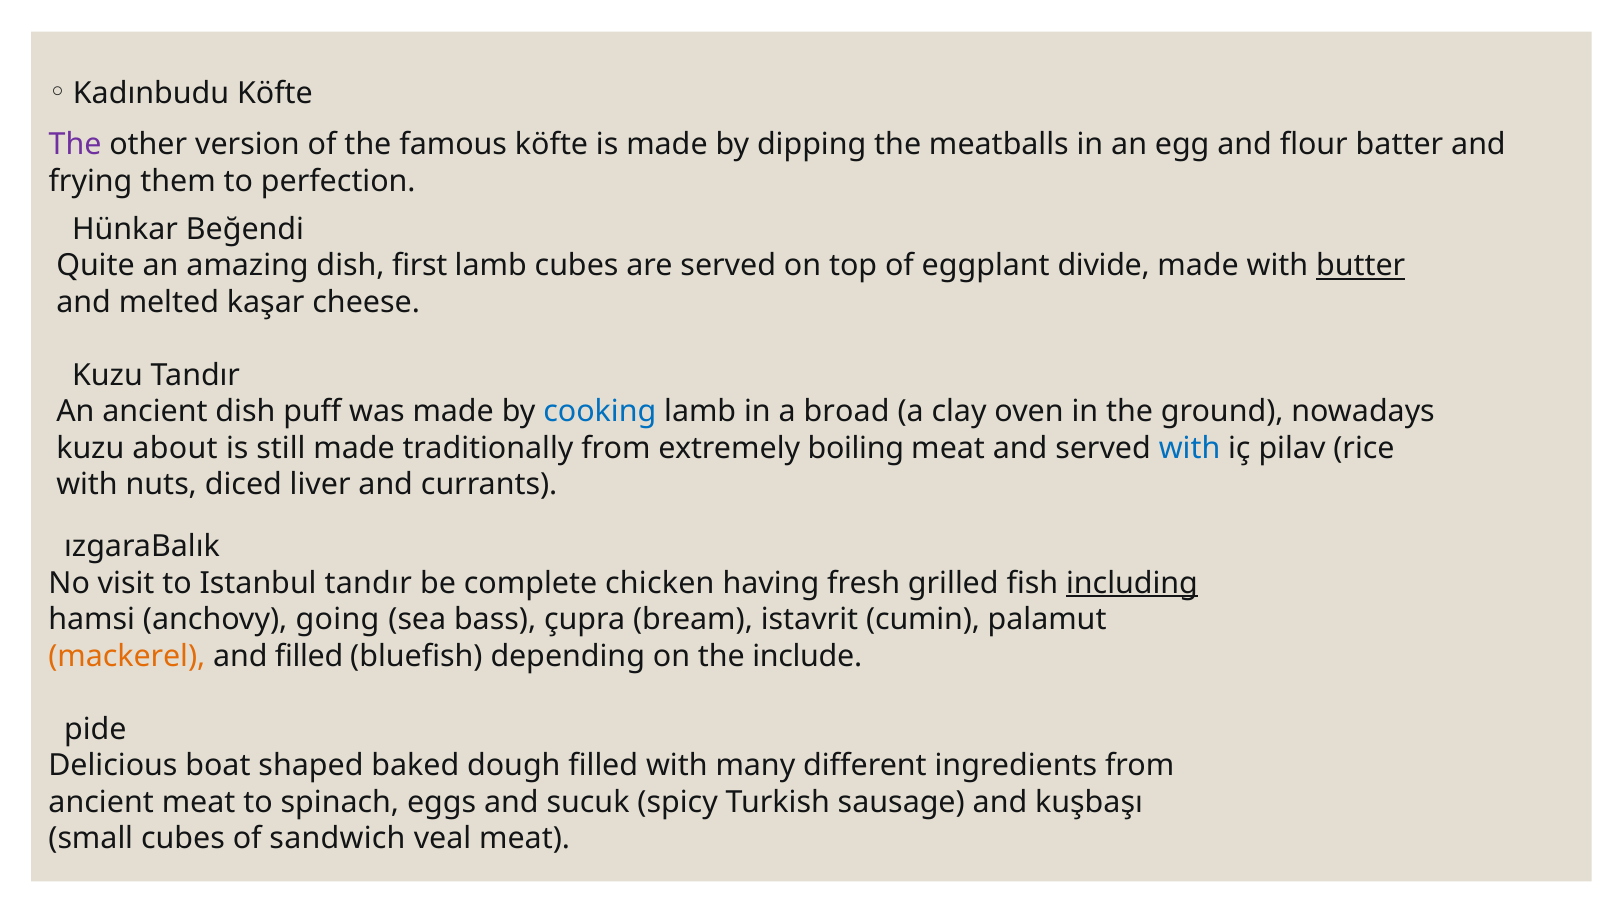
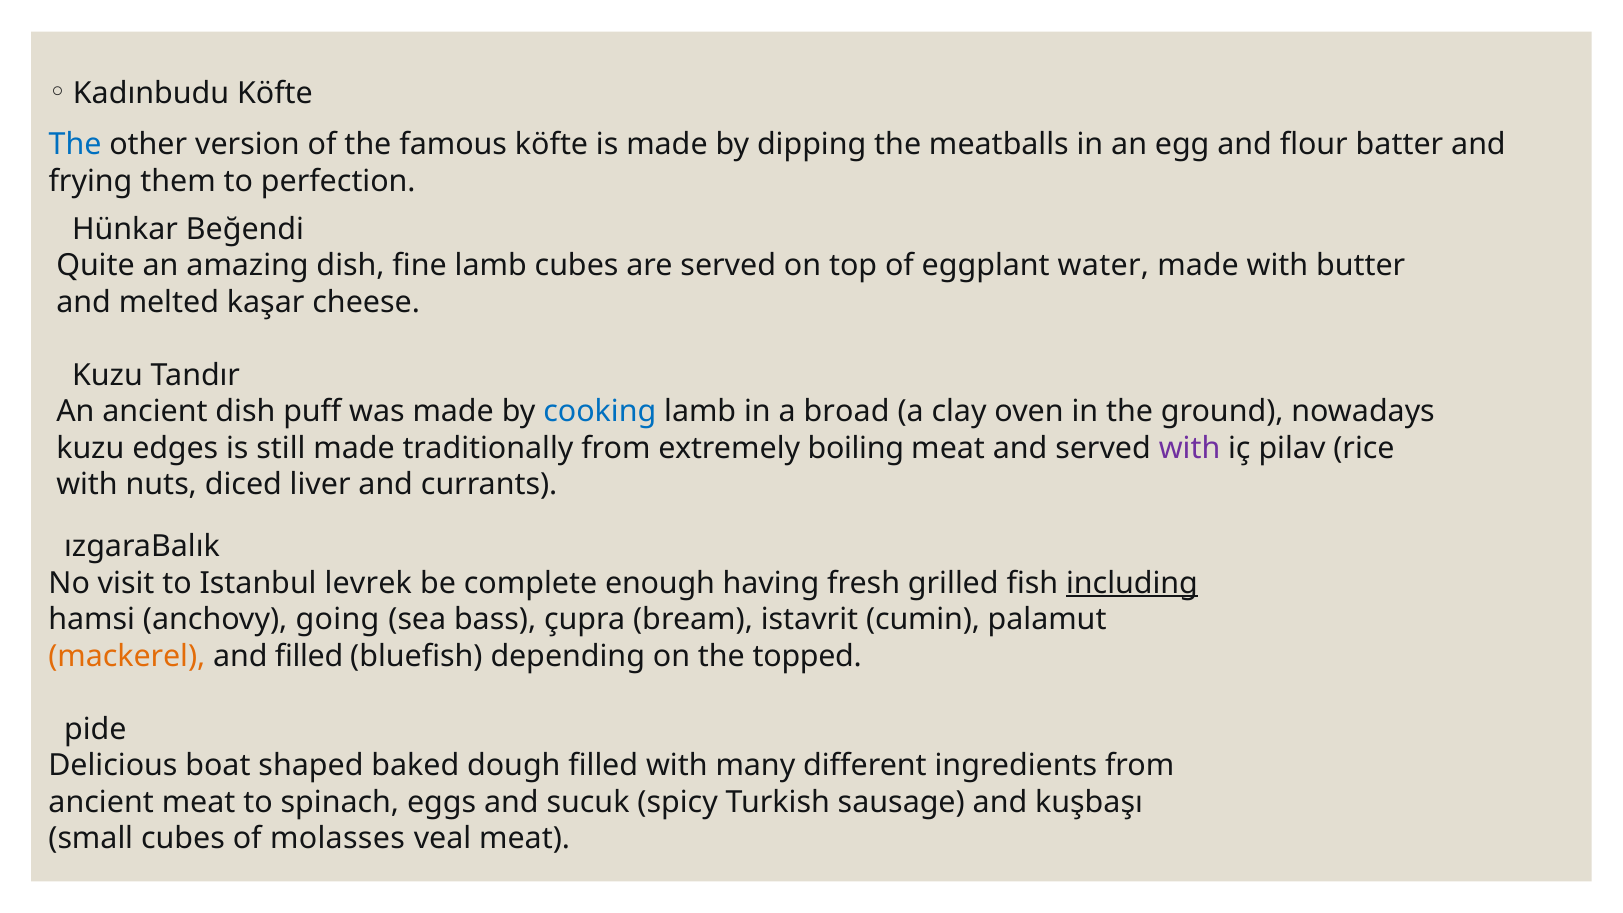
The colour: purple -> blue (75, 145)
first: first -> fine (420, 266)
divide: divide -> water (1103, 266)
butter underline: present -> none (1361, 266)
about: about -> edges (175, 448)
with colour: blue -> purple (1190, 448)
Istanbul tandır: tandır -> levrek (368, 583)
chicken: chicken -> enough (660, 583)
include: include -> topped (807, 656)
sandwich: sandwich -> molasses (337, 839)
